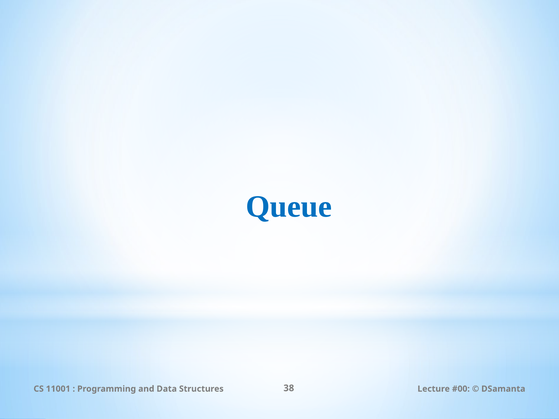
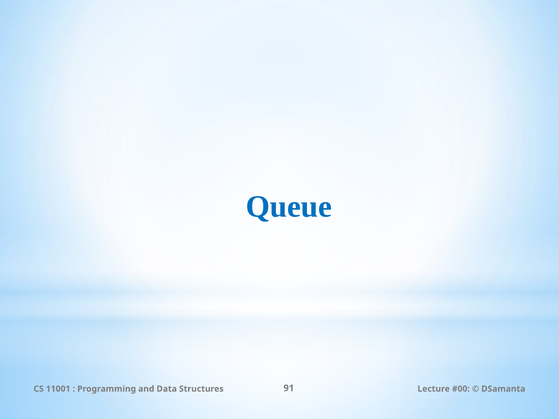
38: 38 -> 91 (289, 388)
